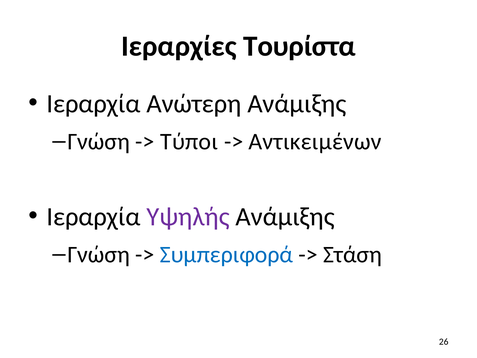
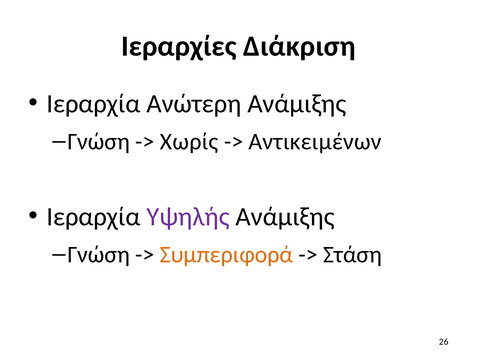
Τουρίστα: Τουρίστα -> Διάκριση (299, 46)
Τύποι: Τύποι -> Χωρίς (189, 142)
Συμπεριφορά colour: blue -> orange (227, 254)
